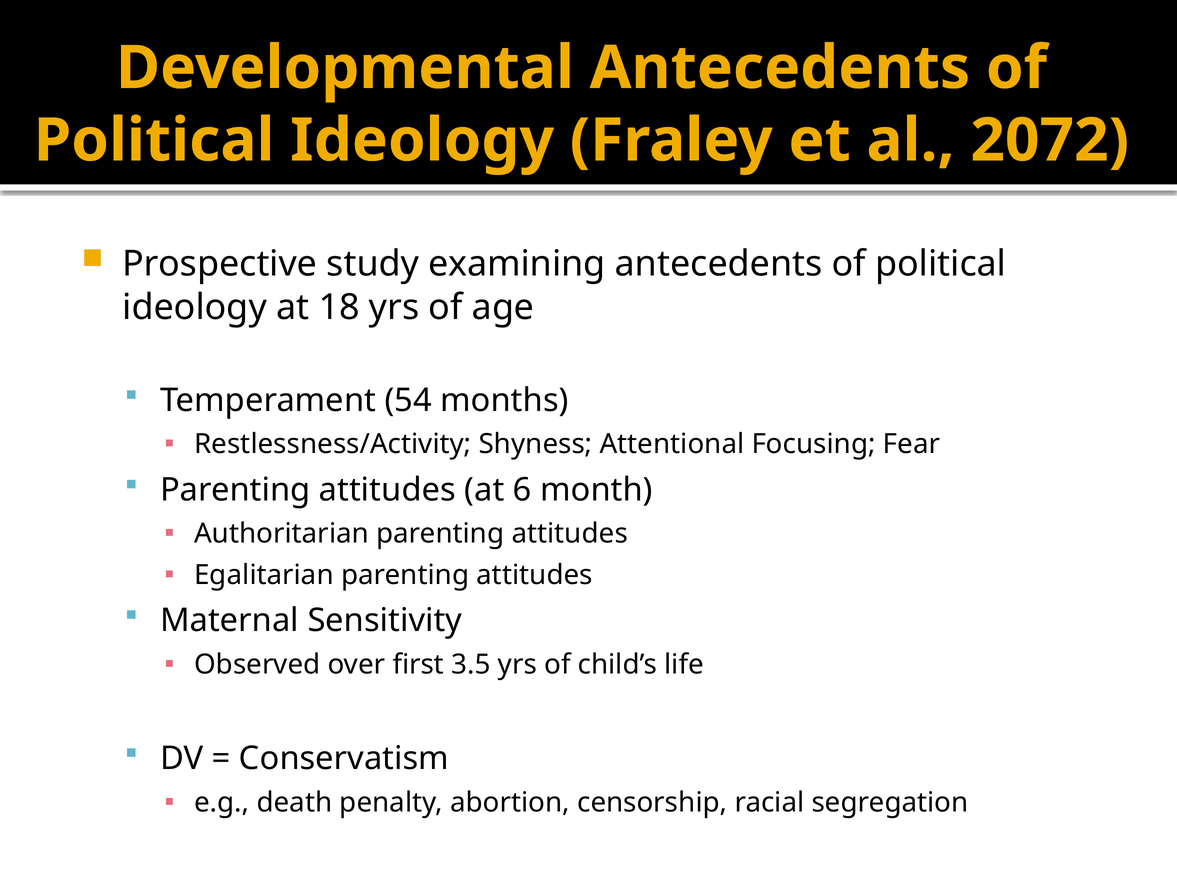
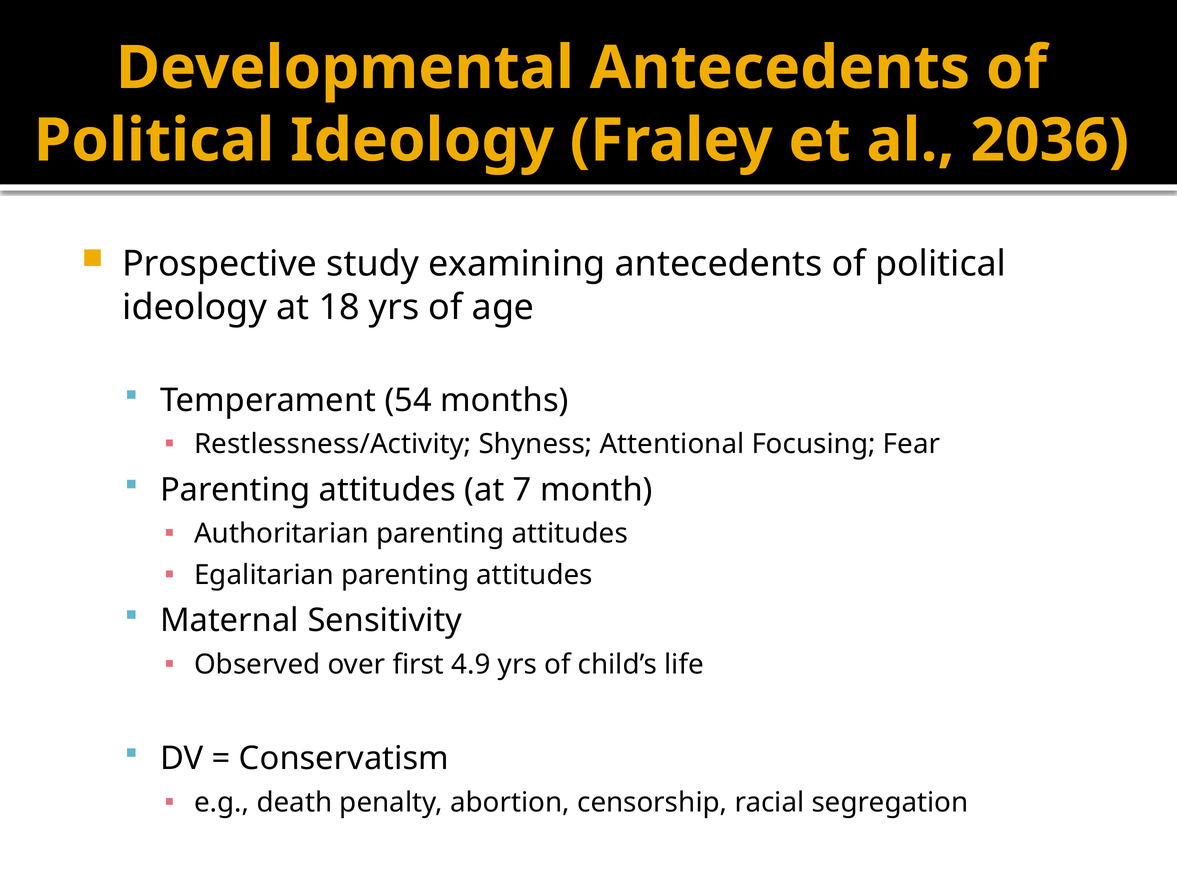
2072: 2072 -> 2036 (1050, 141)
6: 6 -> 7 (522, 490)
3.5: 3.5 -> 4.9 (471, 665)
